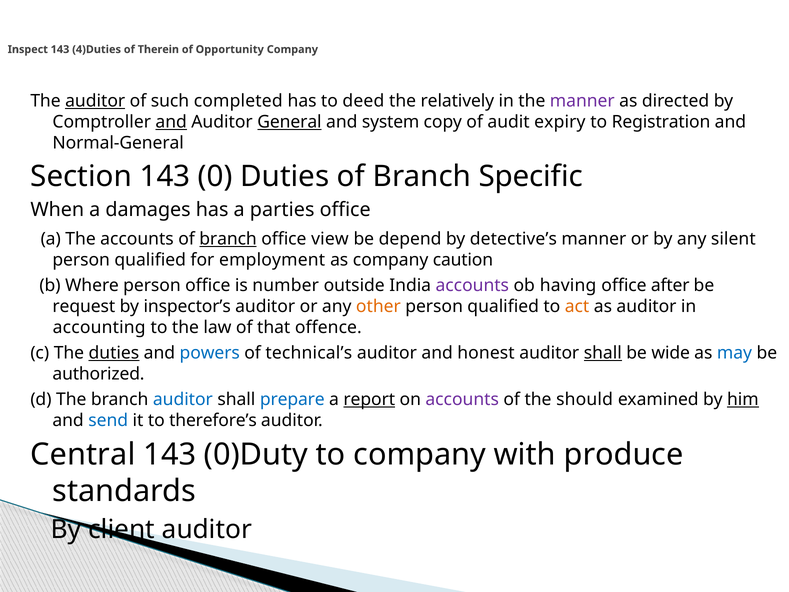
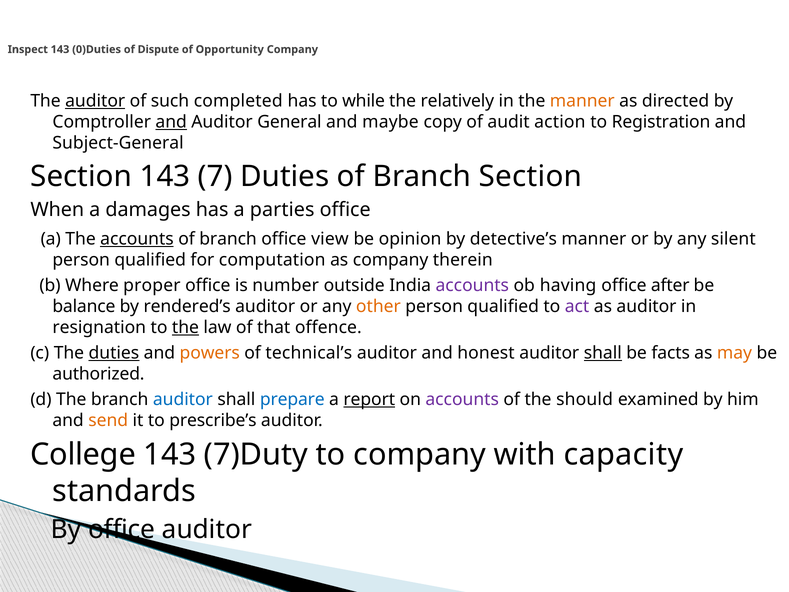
4)Duties: 4)Duties -> 0)Duties (97, 49)
Therein: Therein -> Dispute (158, 49)
deed: deed -> while (364, 101)
manner colour: purple -> orange (582, 101)
General underline: present -> none (289, 122)
system: system -> maybe (390, 122)
expiry: expiry -> action (560, 122)
Normal-General: Normal-General -> Subject-General (118, 143)
0: 0 -> 7 (215, 177)
Branch Specific: Specific -> Section (530, 177)
accounts underline: none -> present (137, 239)
branch underline: present -> none (228, 239)
depend: depend -> opinion (410, 239)
employment: employment -> computation (272, 260)
caution: caution -> therein (463, 260)
Where person: person -> proper (152, 285)
request: request -> balance (84, 306)
inspector’s: inspector’s -> rendered’s (187, 306)
act colour: orange -> purple (577, 306)
accounting: accounting -> resignation (99, 327)
the underline: none -> present (185, 327)
powers colour: blue -> orange (210, 353)
wide: wide -> facts (671, 353)
may colour: blue -> orange (734, 353)
him underline: present -> none (743, 399)
send colour: blue -> orange (108, 420)
therefore’s: therefore’s -> prescribe’s (213, 420)
Central: Central -> College (83, 454)
0)Duty: 0)Duty -> 7)Duty (256, 454)
produce: produce -> capacity (623, 454)
By client: client -> office (122, 529)
